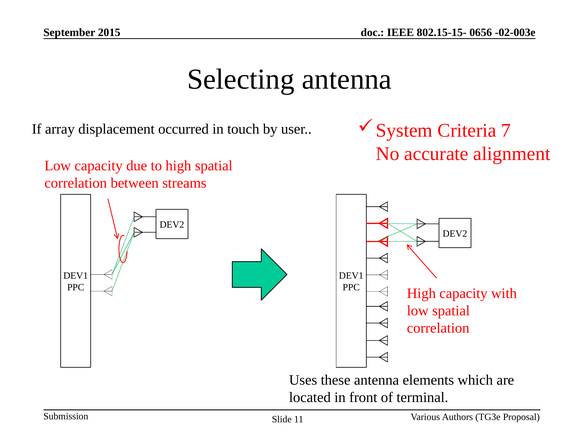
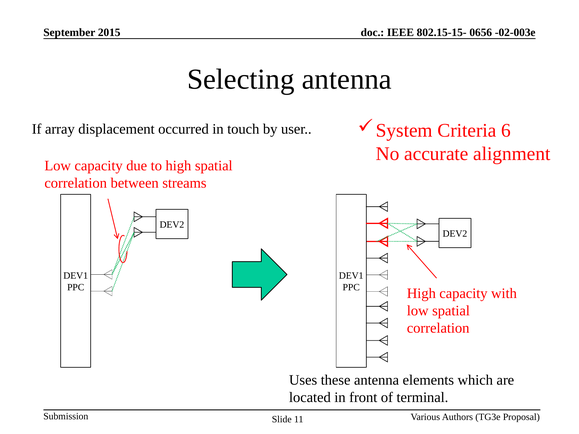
7: 7 -> 6 (506, 131)
